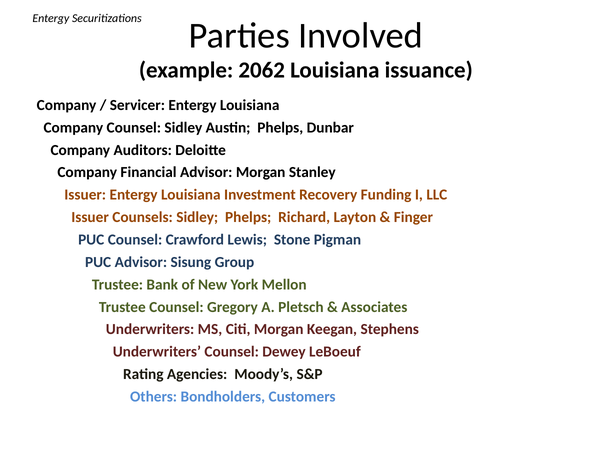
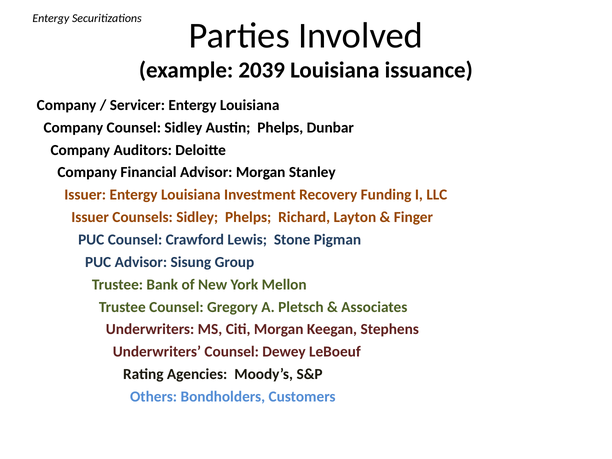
2062: 2062 -> 2039 (262, 70)
